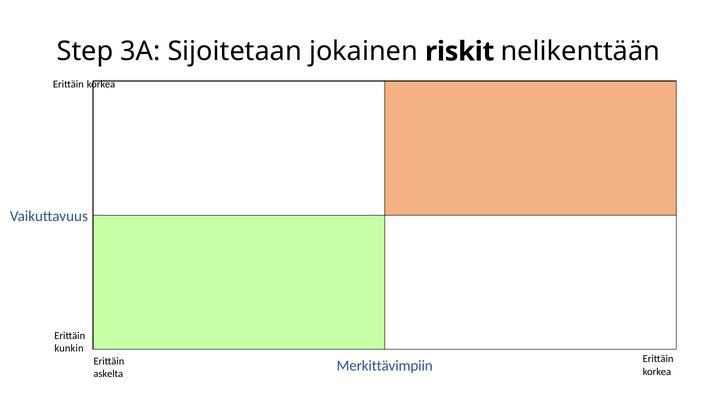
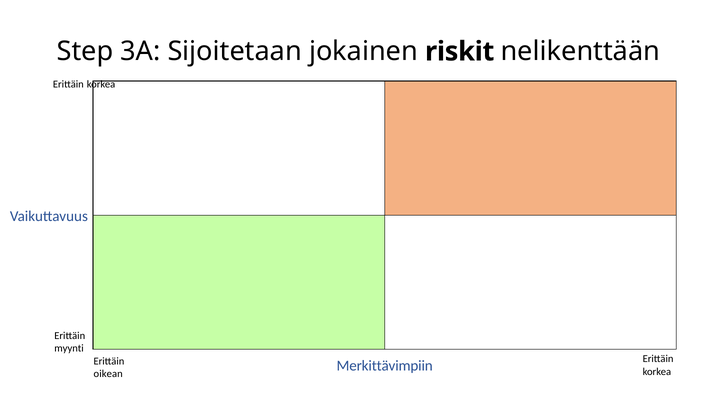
kunkin: kunkin -> myynti (69, 349)
askelta: askelta -> oikean (108, 374)
